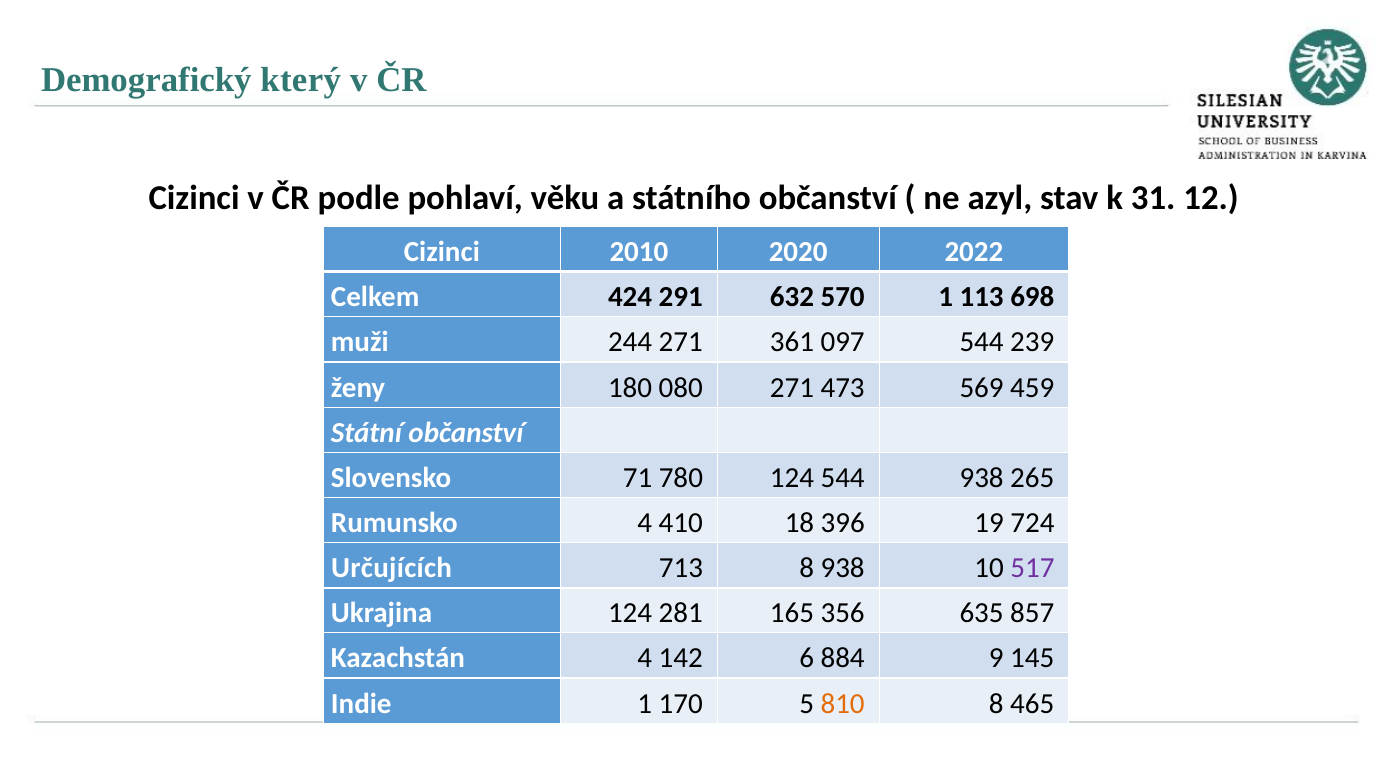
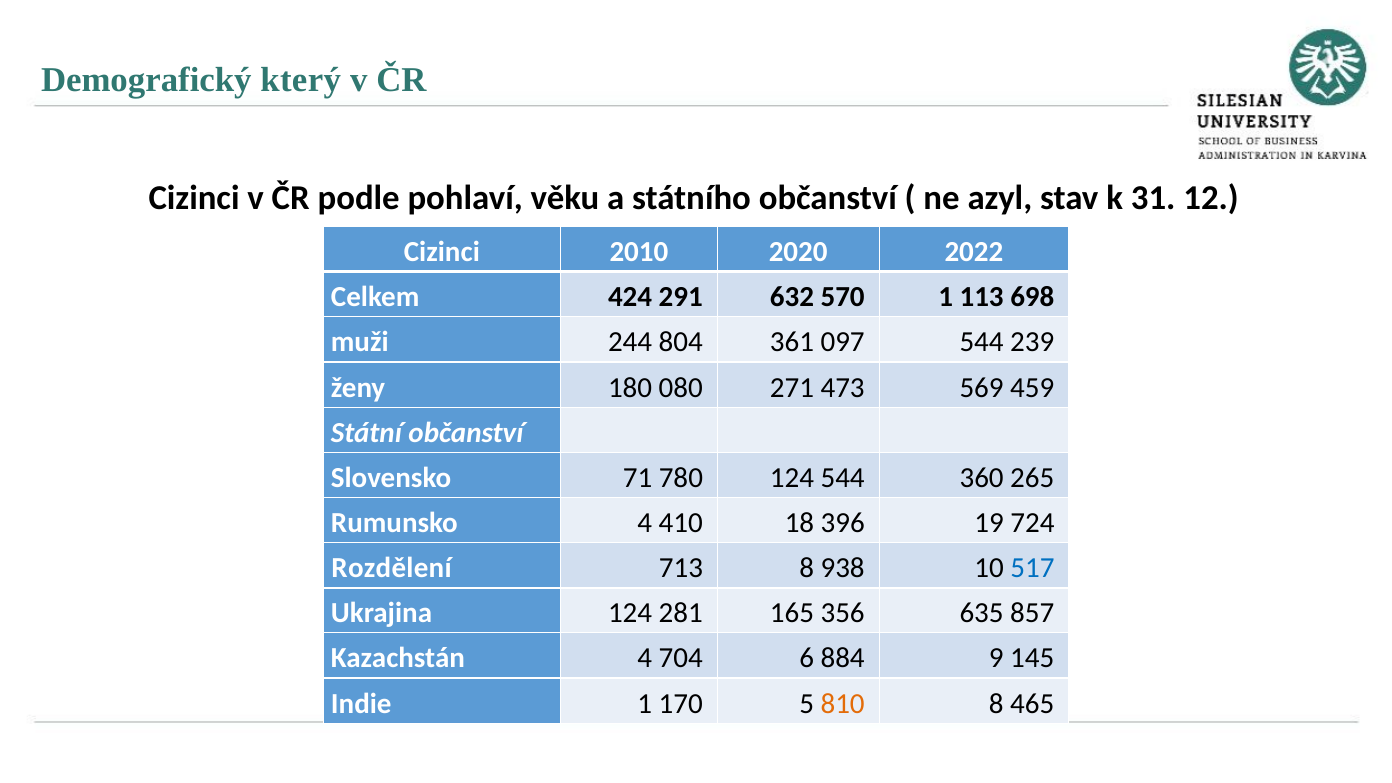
244 271: 271 -> 804 (681, 342)
544 938: 938 -> 360 (982, 478)
Určujících: Určujících -> Rozdělení (392, 568)
517 colour: purple -> blue (1032, 568)
142: 142 -> 704 (681, 658)
